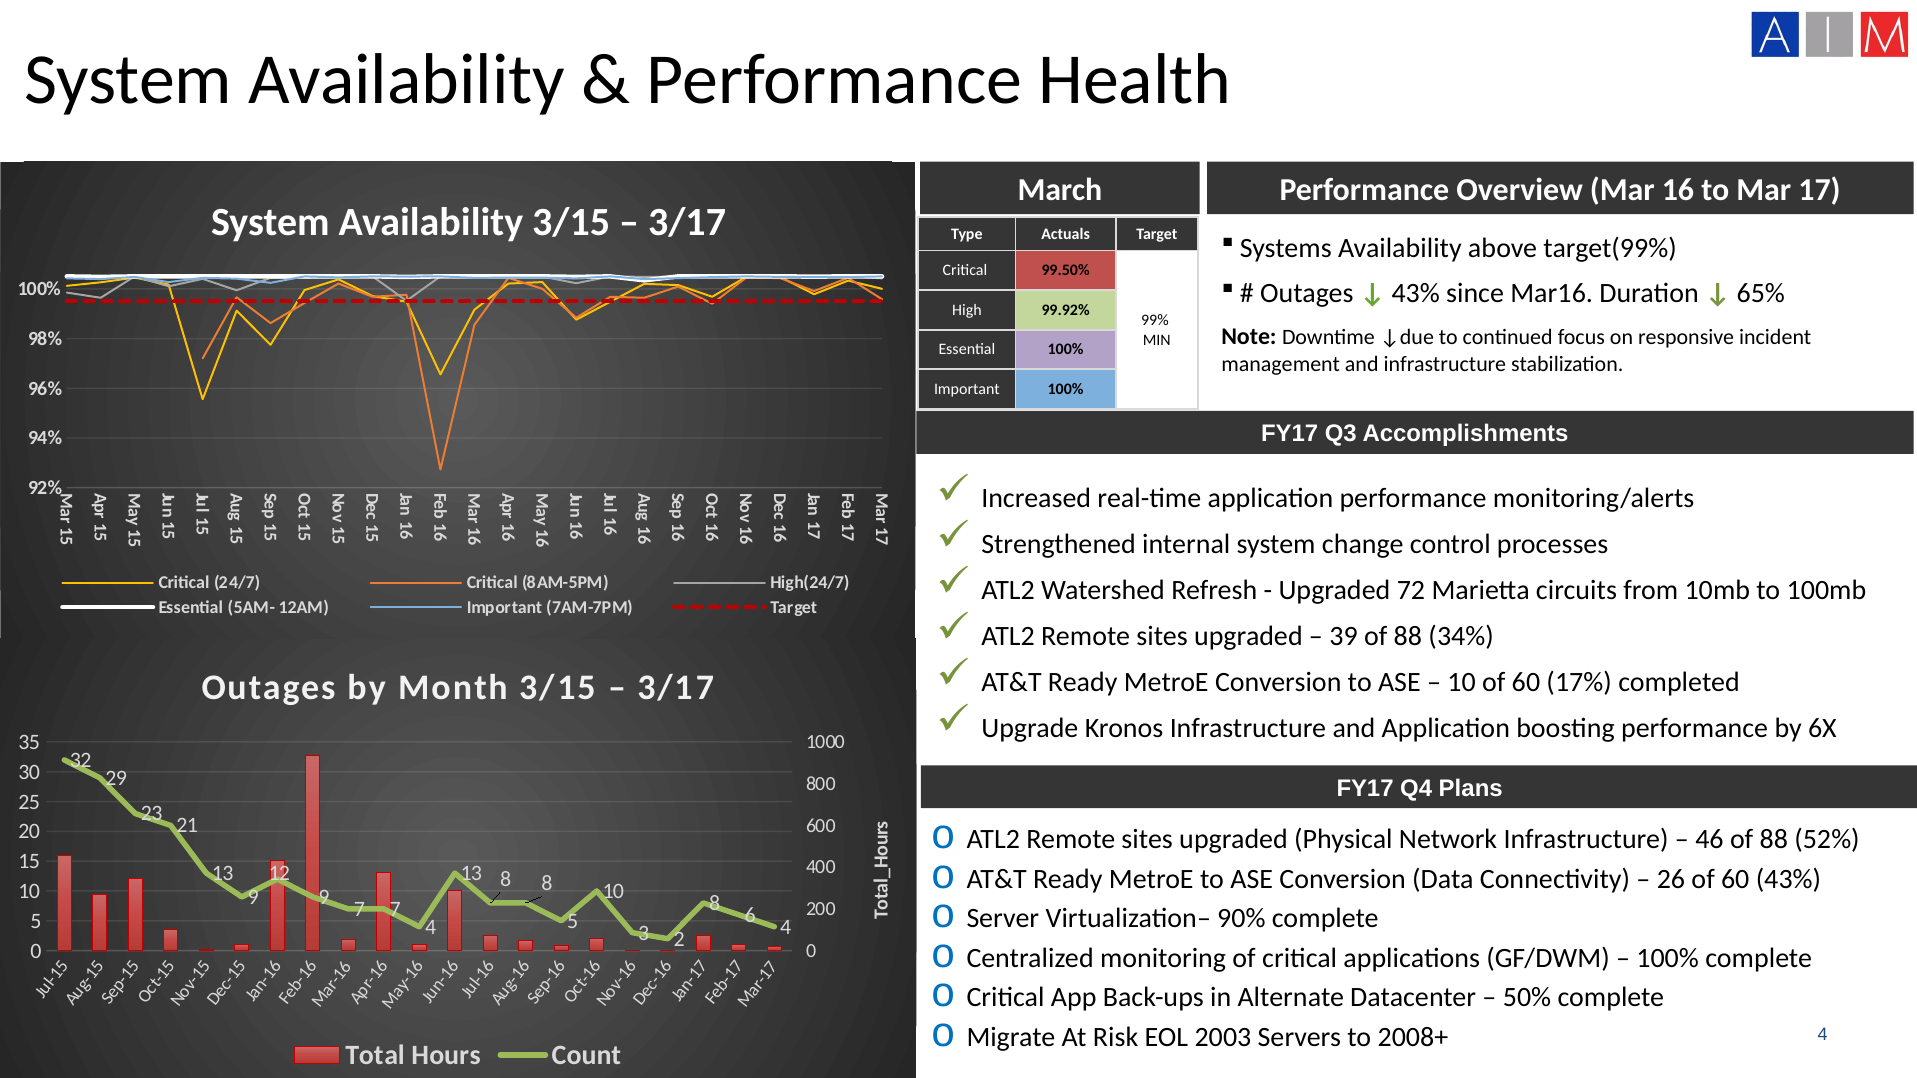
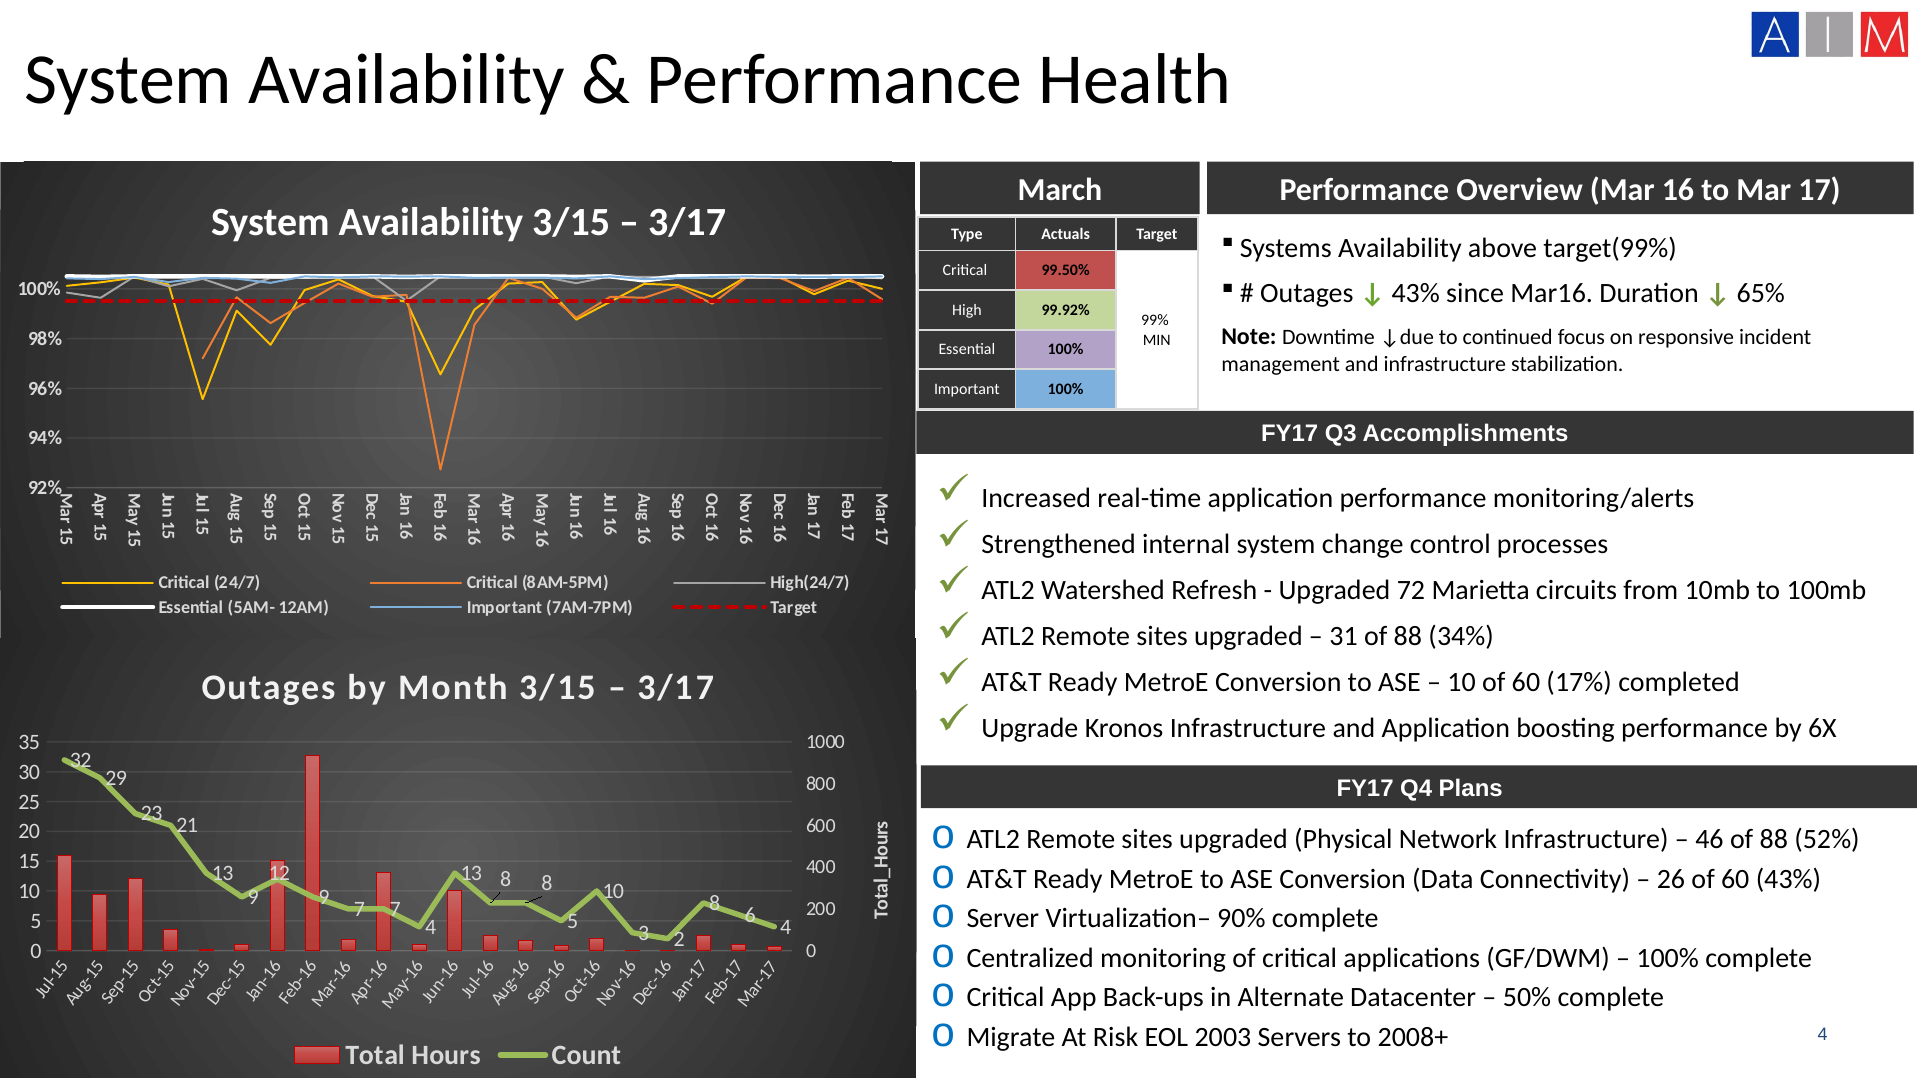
39: 39 -> 31 (1343, 637)
